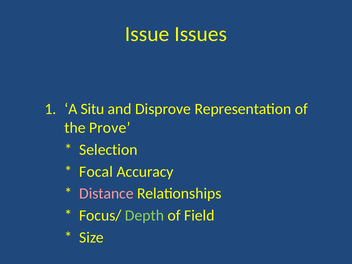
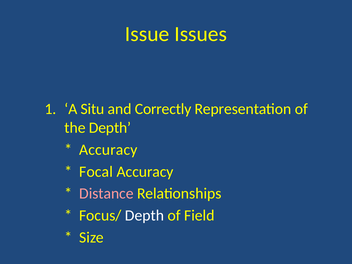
Disprove: Disprove -> Correctly (163, 109)
the Prove: Prove -> Depth (110, 128)
Selection: Selection -> Accuracy (108, 150)
Depth colour: light green -> white (144, 215)
